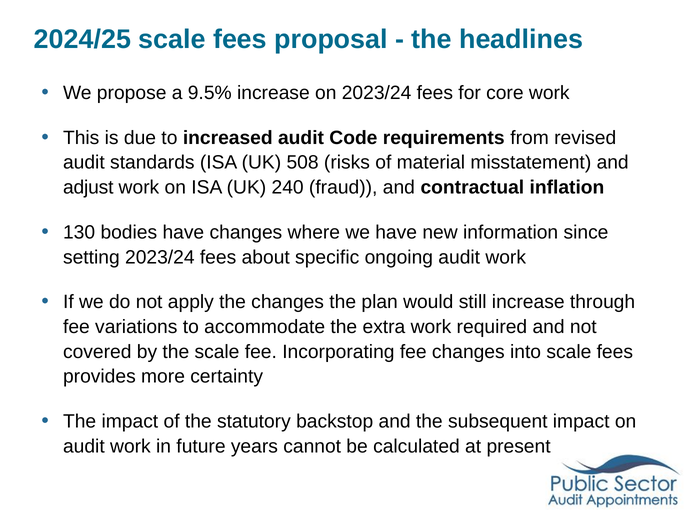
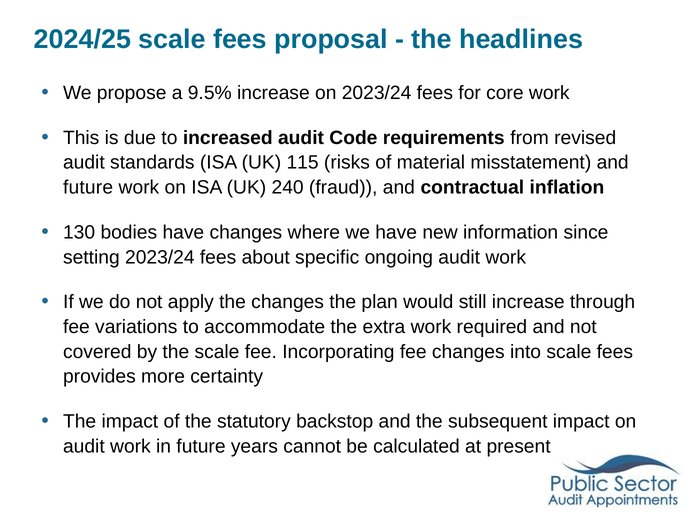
508: 508 -> 115 (303, 163)
adjust: adjust -> future (88, 188)
